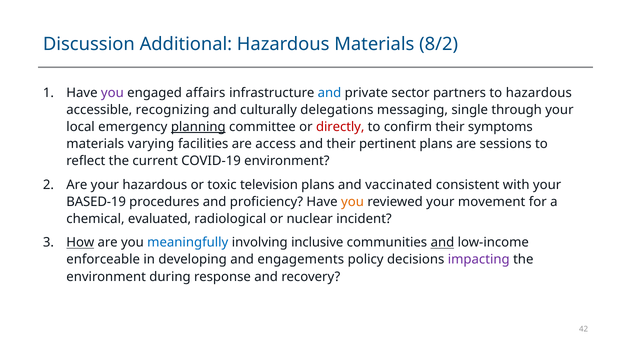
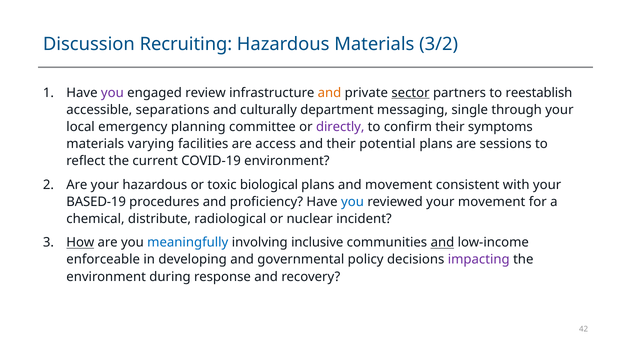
Additional: Additional -> Recruiting (186, 44)
8/2: 8/2 -> 3/2 (439, 44)
affairs: affairs -> review (206, 93)
and colour: blue -> orange (330, 93)
sector underline: none -> present (410, 93)
to hazardous: hazardous -> reestablish (539, 93)
recognizing: recognizing -> separations (173, 110)
delegations: delegations -> department (337, 110)
planning underline: present -> none (198, 127)
directly colour: red -> purple (340, 127)
pertinent: pertinent -> potential (387, 144)
television: television -> biological (269, 185)
and vaccinated: vaccinated -> movement (399, 185)
you colour: orange -> blue (353, 202)
evaluated: evaluated -> distribute (159, 219)
engagements: engagements -> governmental (301, 260)
